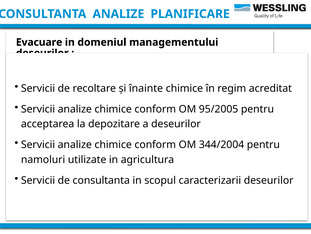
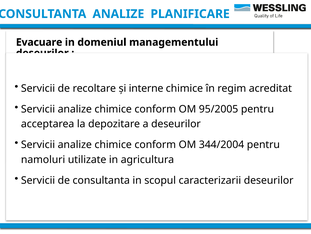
înainte: înainte -> interne (146, 88)
